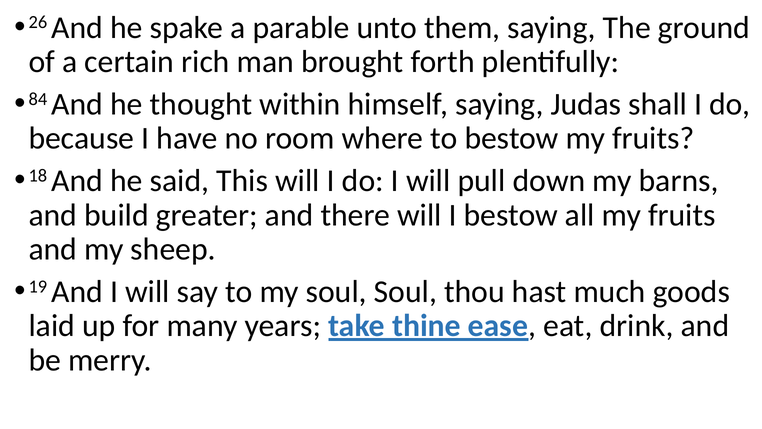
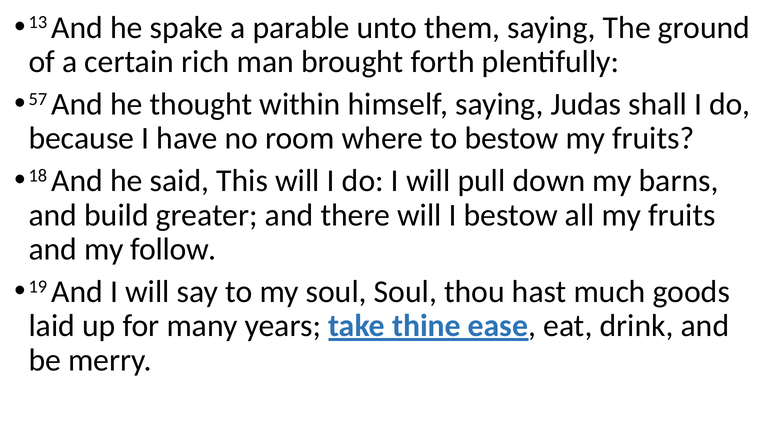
26: 26 -> 13 (38, 22)
84: 84 -> 57 (38, 99)
sheep: sheep -> follow (173, 249)
